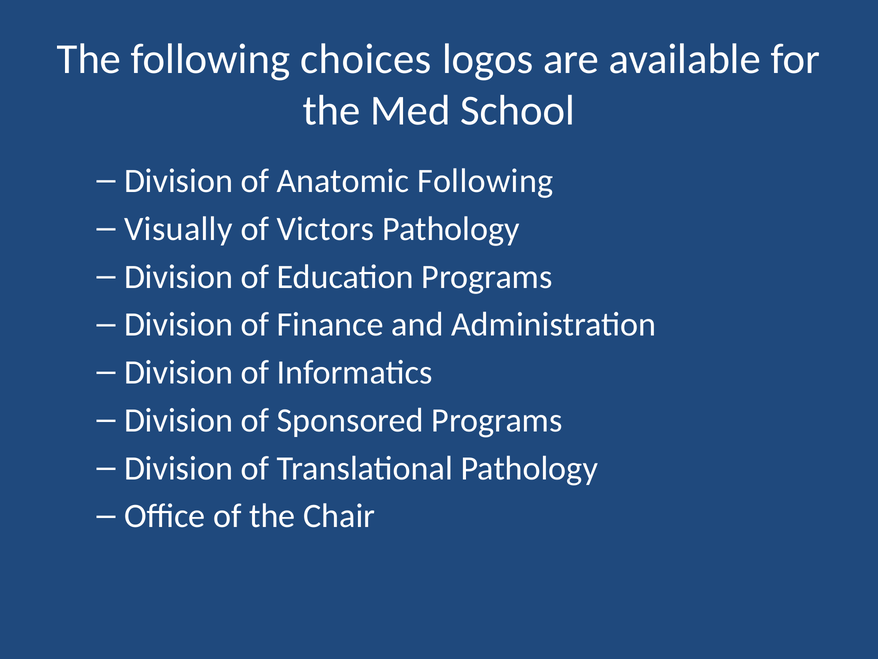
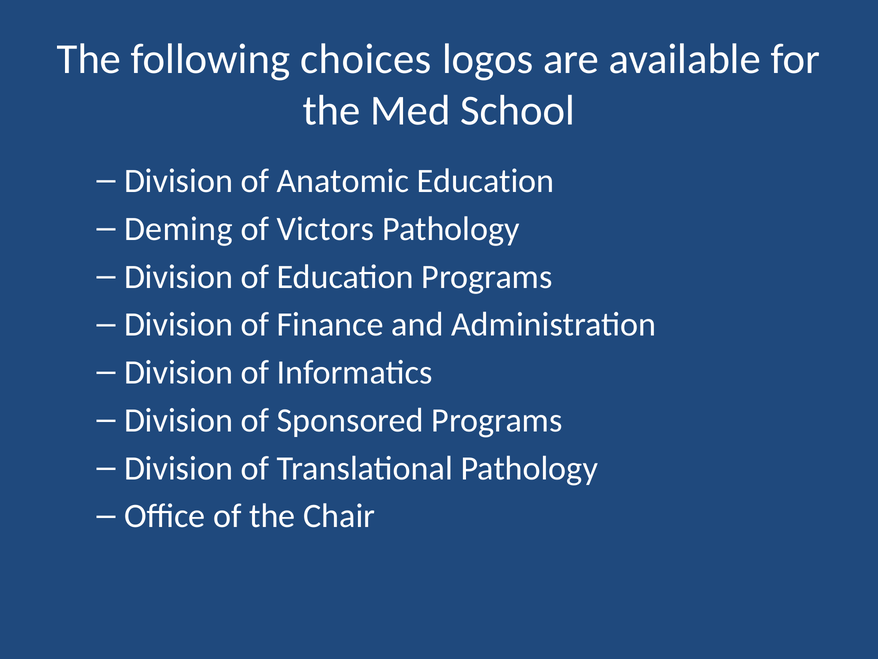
Anatomic Following: Following -> Education (485, 181)
Visually: Visually -> Deming (178, 229)
